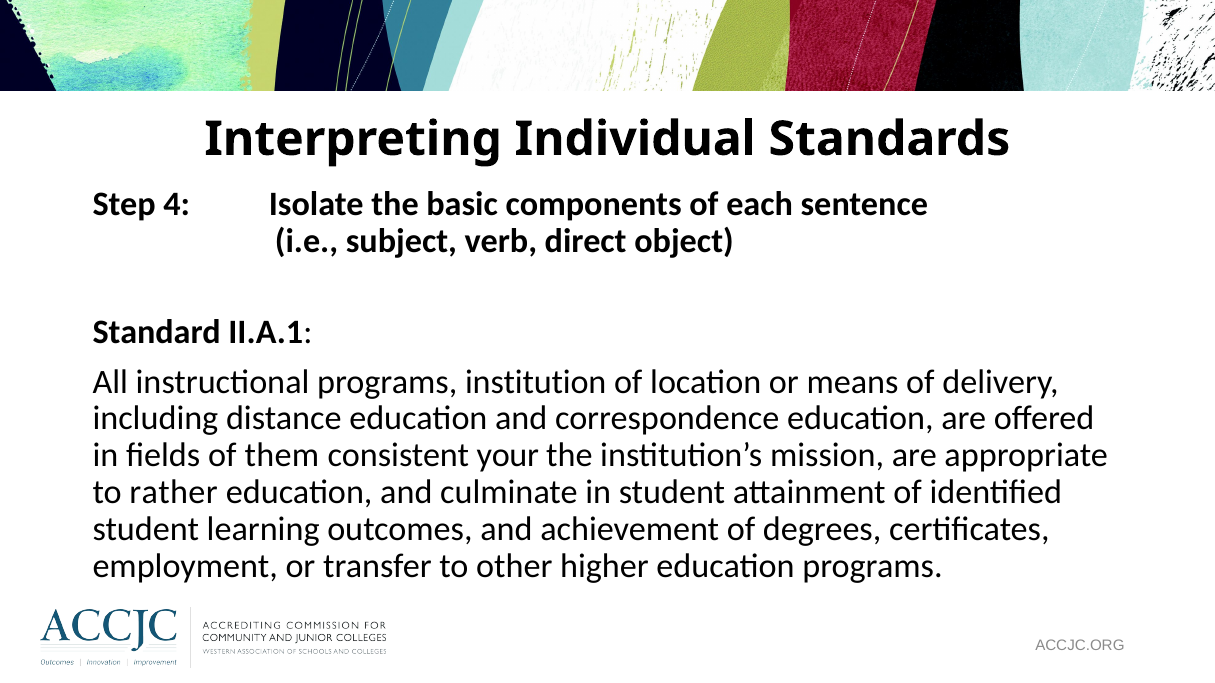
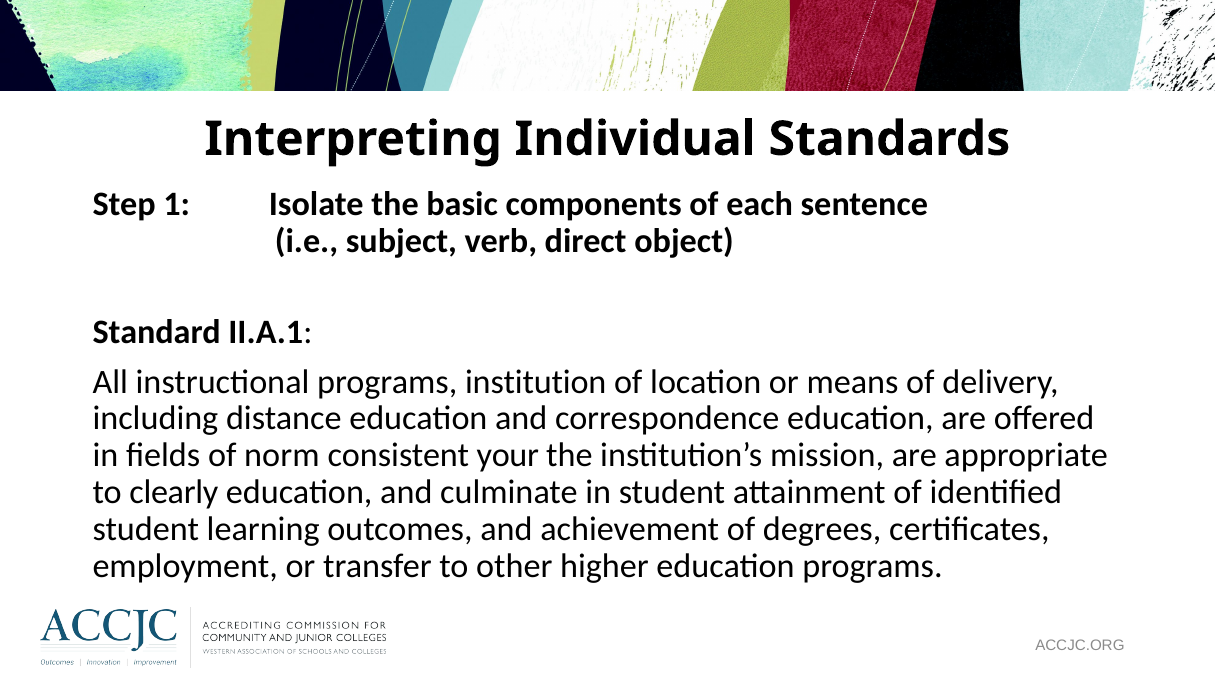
4: 4 -> 1 (177, 205)
them: them -> norm (282, 456)
rather: rather -> clearly (174, 493)
